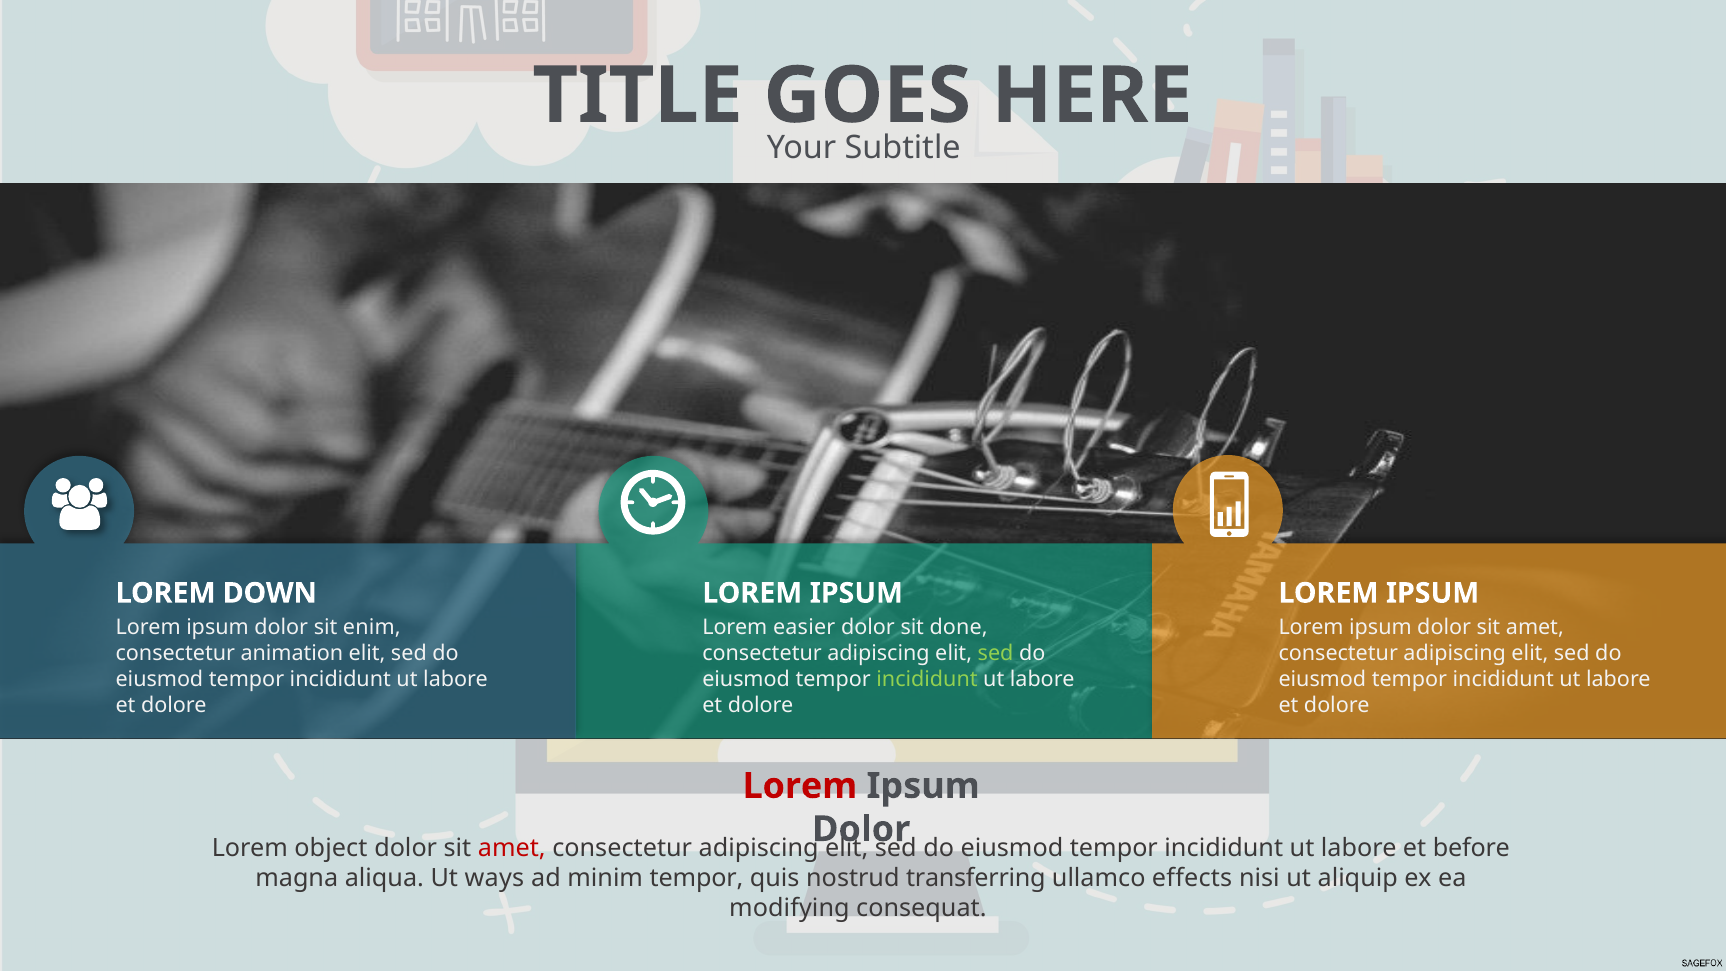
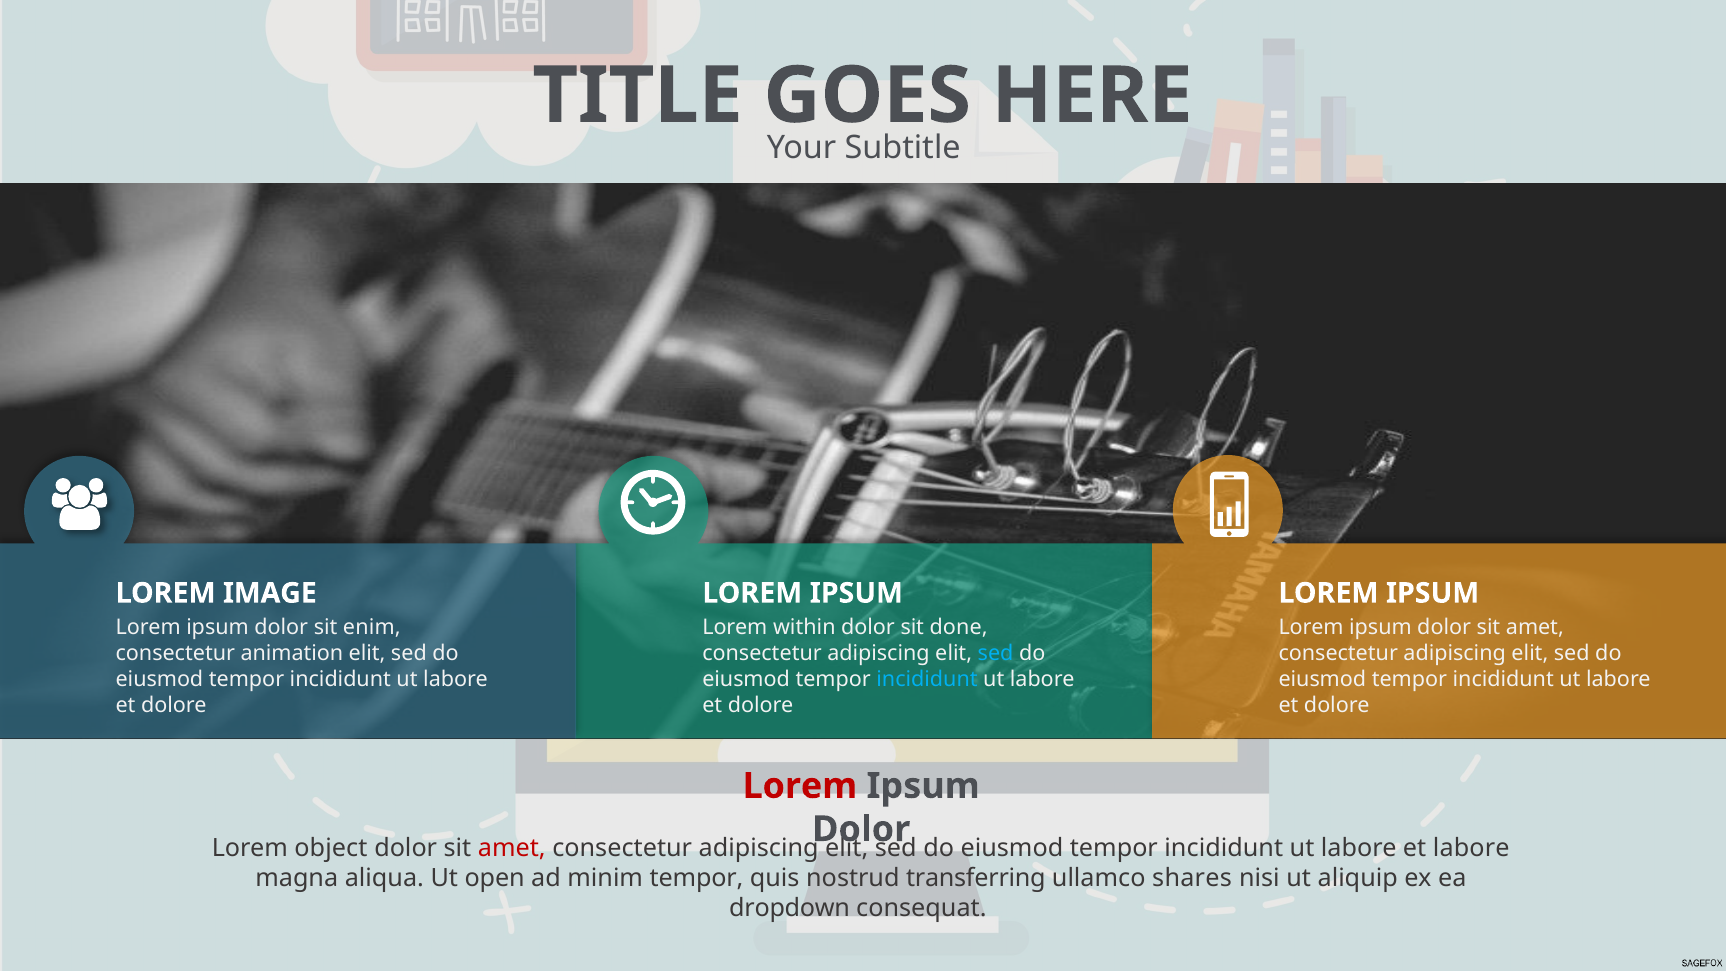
DOWN: DOWN -> IMAGE (270, 593)
easier: easier -> within (804, 627)
sed colour: light green -> light blue (996, 653)
incididunt colour: light green -> light blue (927, 679)
et before: before -> labore (1471, 848)
ways: ways -> open (495, 878)
effects: effects -> shares (1192, 878)
modifying: modifying -> dropdown (790, 908)
